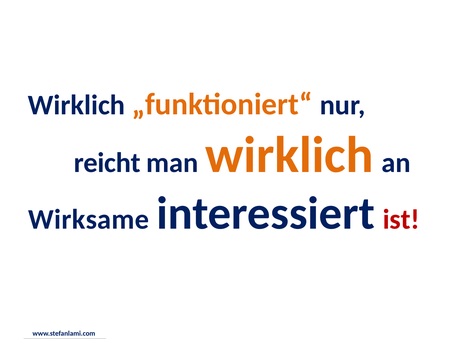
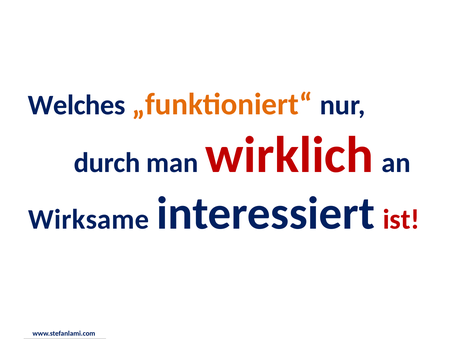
Wirklich: Wirklich -> Welches (77, 105)
reicht: reicht -> durch (107, 163)
wirklich colour: orange -> red (289, 155)
